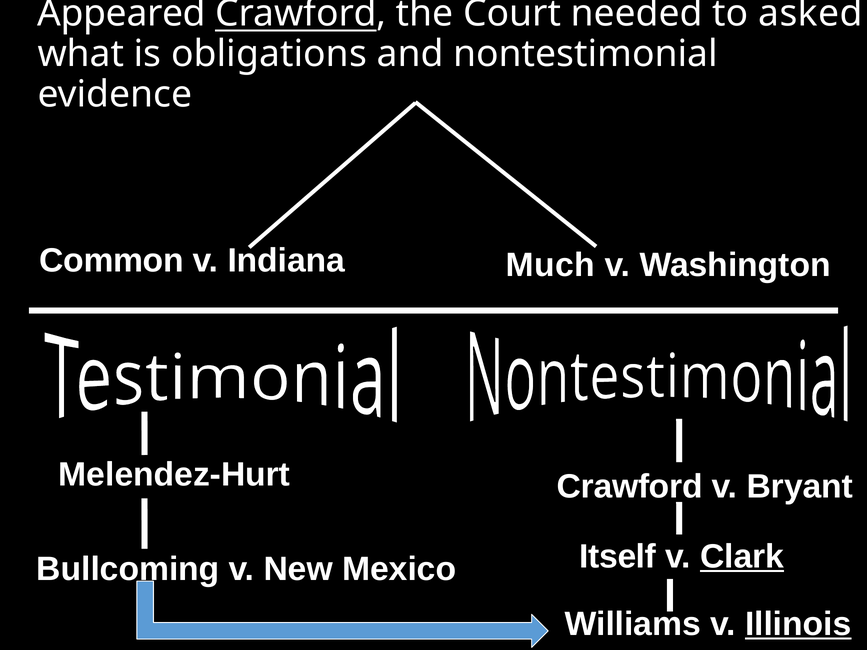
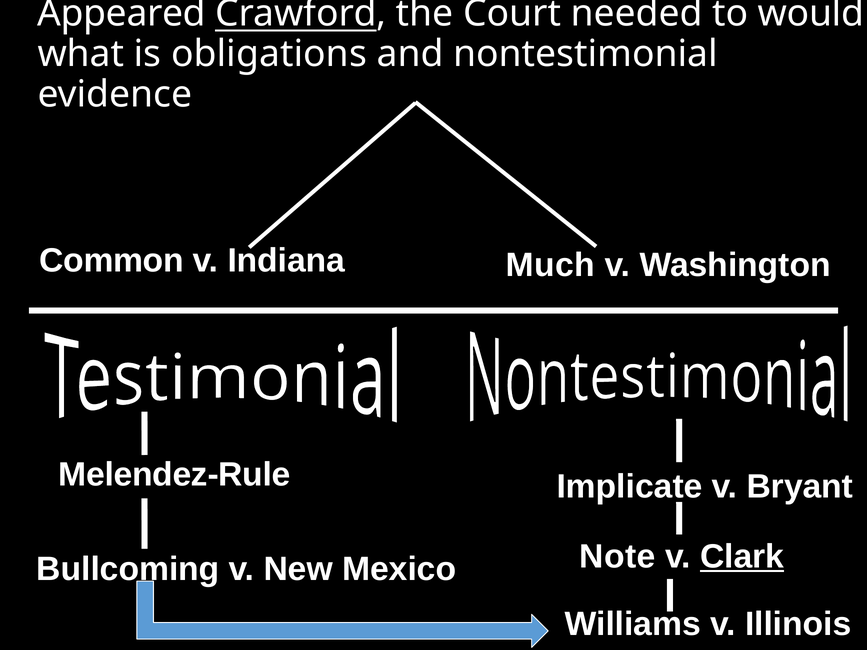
asked: asked -> would (811, 14)
Melendez-Hurt: Melendez-Hurt -> Melendez-Rule (174, 475)
Crawford: Crawford -> Implicate (630, 487)
Itself: Itself -> Note (617, 557)
Illinois underline: present -> none (798, 624)
